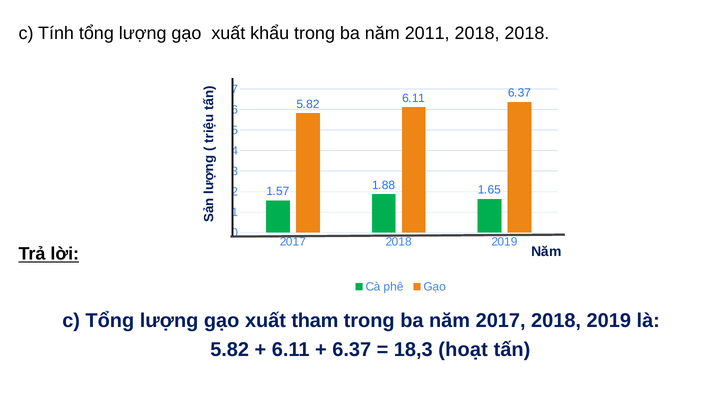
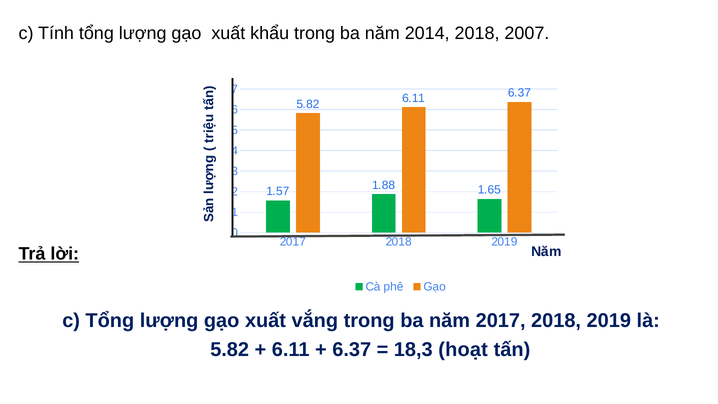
2011: 2011 -> 2014 (427, 33)
2018 2018: 2018 -> 2007 (527, 33)
tham: tham -> vắng (315, 321)
